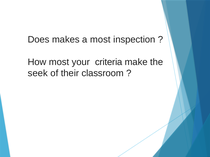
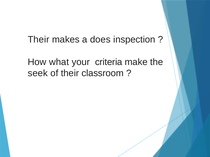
Does: Does -> Their (39, 40)
a most: most -> does (100, 40)
How most: most -> what (59, 62)
